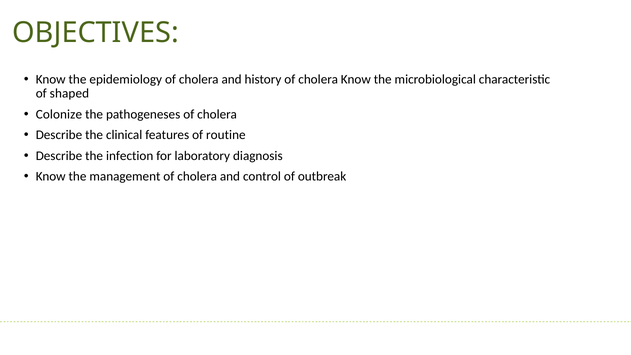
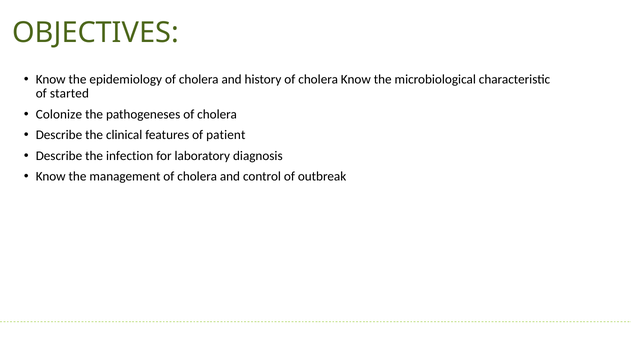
shaped: shaped -> started (69, 93)
routine: routine -> patient (226, 135)
